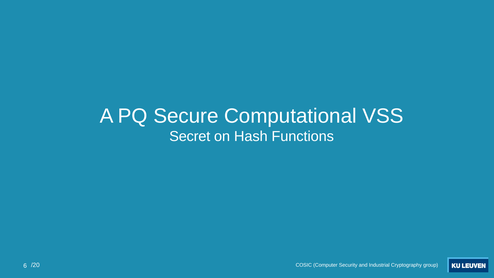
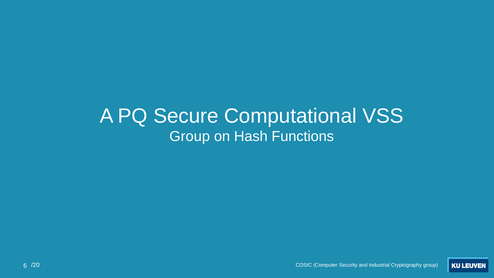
Secret: Secret -> Group (190, 136)
